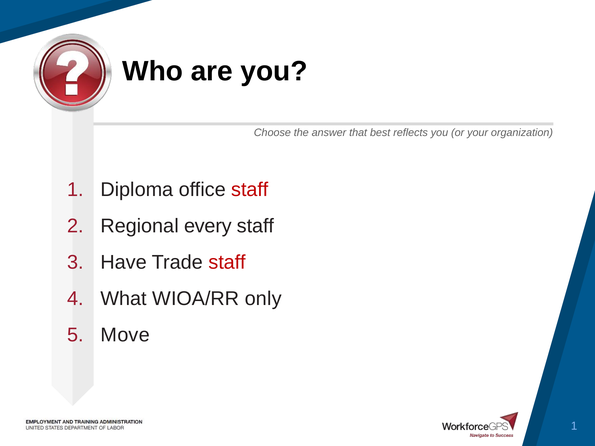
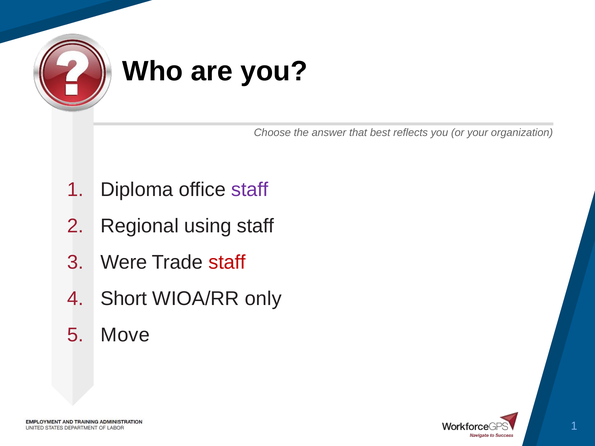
staff colour: red -> purple (250, 190)
every: every -> using (208, 226)
Have: Have -> Were (124, 262)
What: What -> Short (124, 299)
